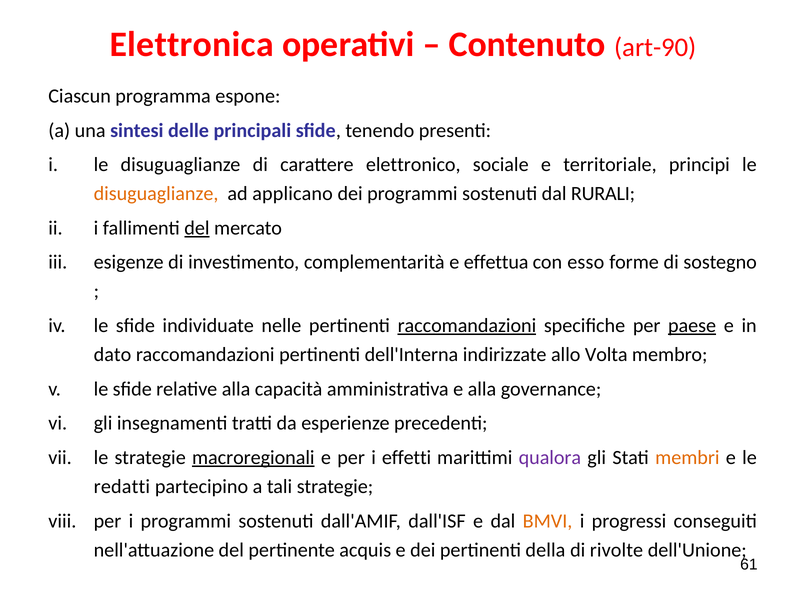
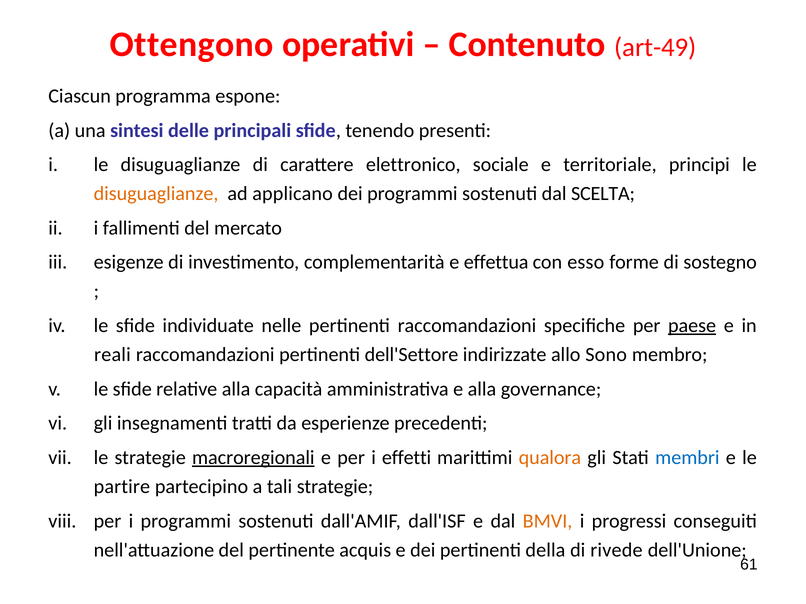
Elettronica: Elettronica -> Ottengono (192, 44)
art-90: art-90 -> art-49 (655, 47)
RURALI: RURALI -> SCELTA (603, 194)
del underline: present -> none (197, 228)
raccomandazioni underline: present -> none (467, 326)
dato: dato -> reali (112, 355)
dell'Interna: dell'Interna -> dell'Settore (411, 355)
Volta: Volta -> Sono (606, 355)
qualora colour: purple -> orange (550, 458)
membri colour: orange -> blue (687, 458)
redatti: redatti -> partire (122, 487)
rivolte: rivolte -> rivede (616, 550)
